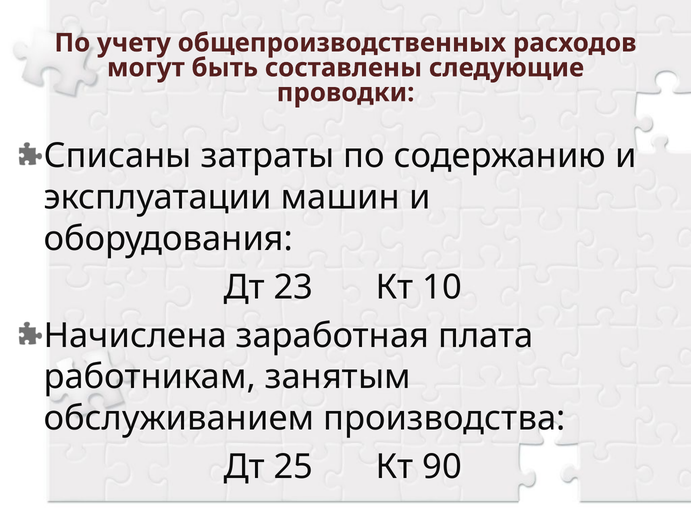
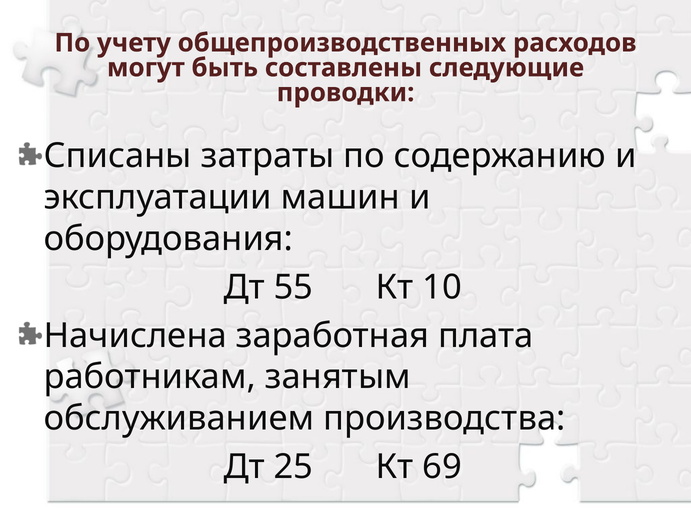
23: 23 -> 55 (293, 287)
90: 90 -> 69 (442, 467)
